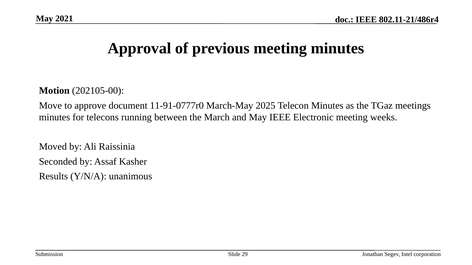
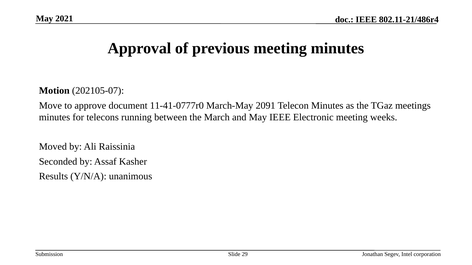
202105-00: 202105-00 -> 202105-07 (98, 91)
11-91-0777r0: 11-91-0777r0 -> 11-41-0777r0 (177, 106)
2025: 2025 -> 2091 (266, 106)
